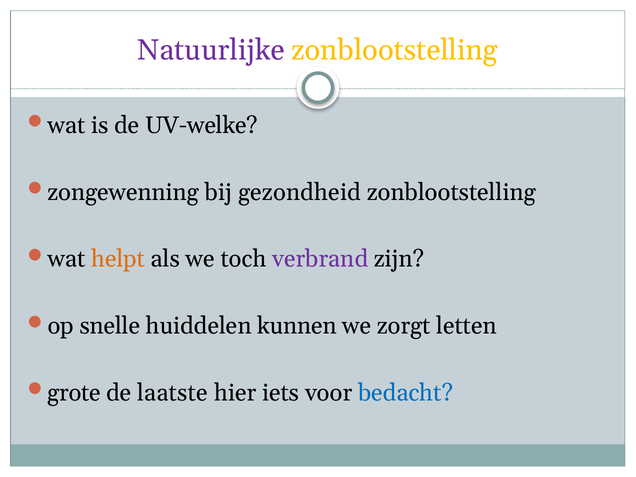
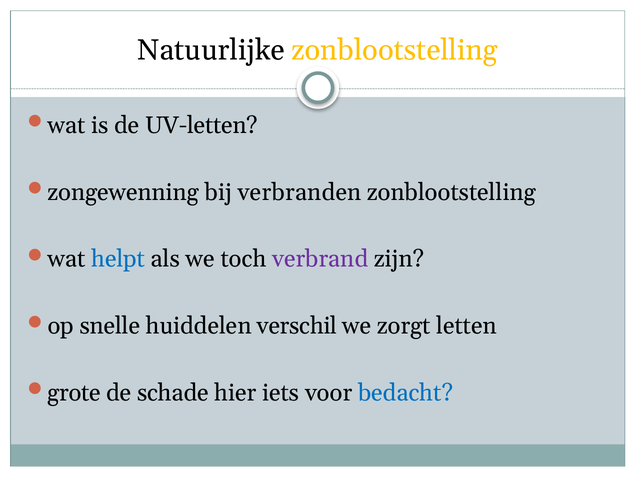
Natuurlijke colour: purple -> black (211, 50)
UV-welke: UV-welke -> UV-letten (201, 125)
gezondheid: gezondheid -> verbranden (300, 192)
helpt colour: orange -> blue (118, 259)
kunnen: kunnen -> verschil (297, 326)
laatste: laatste -> schade (173, 393)
